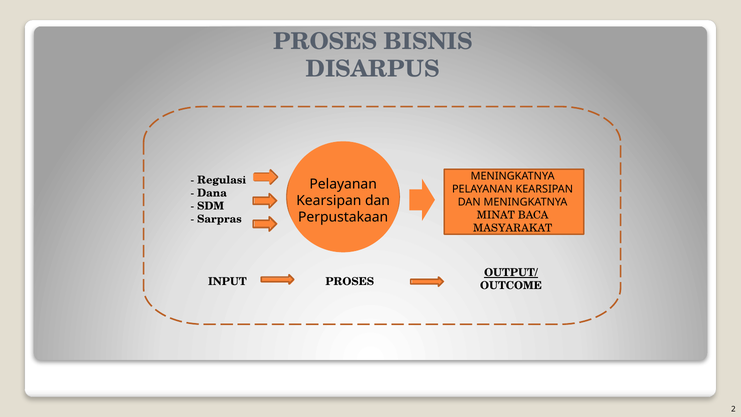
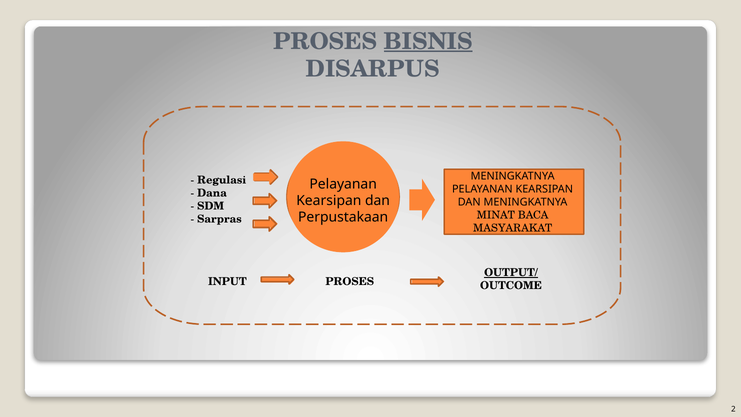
BISNIS underline: none -> present (428, 41)
